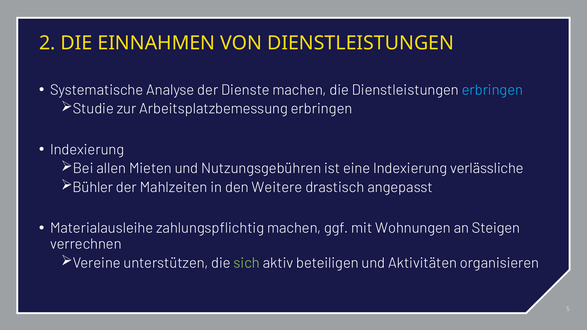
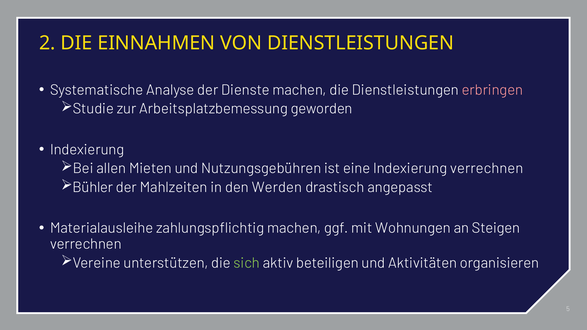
erbringen colour: light blue -> pink (492, 90)
Arbeitsplatzbemessung erbringen: erbringen -> geworden (322, 109)
Indexierung verlässliche: verlässliche -> verrechnen (487, 169)
Weitere: Weitere -> Werden (277, 187)
